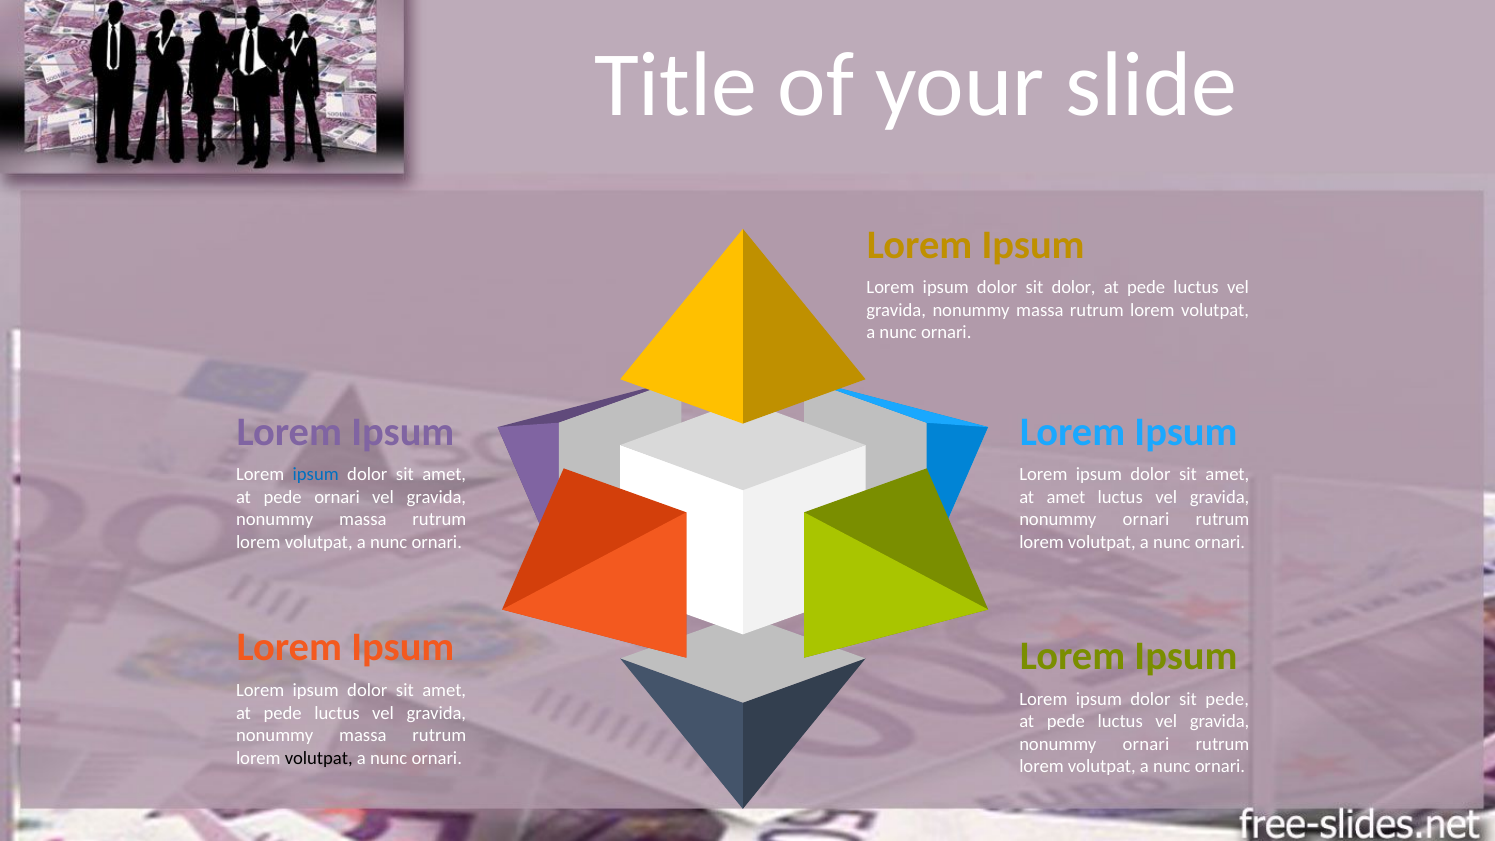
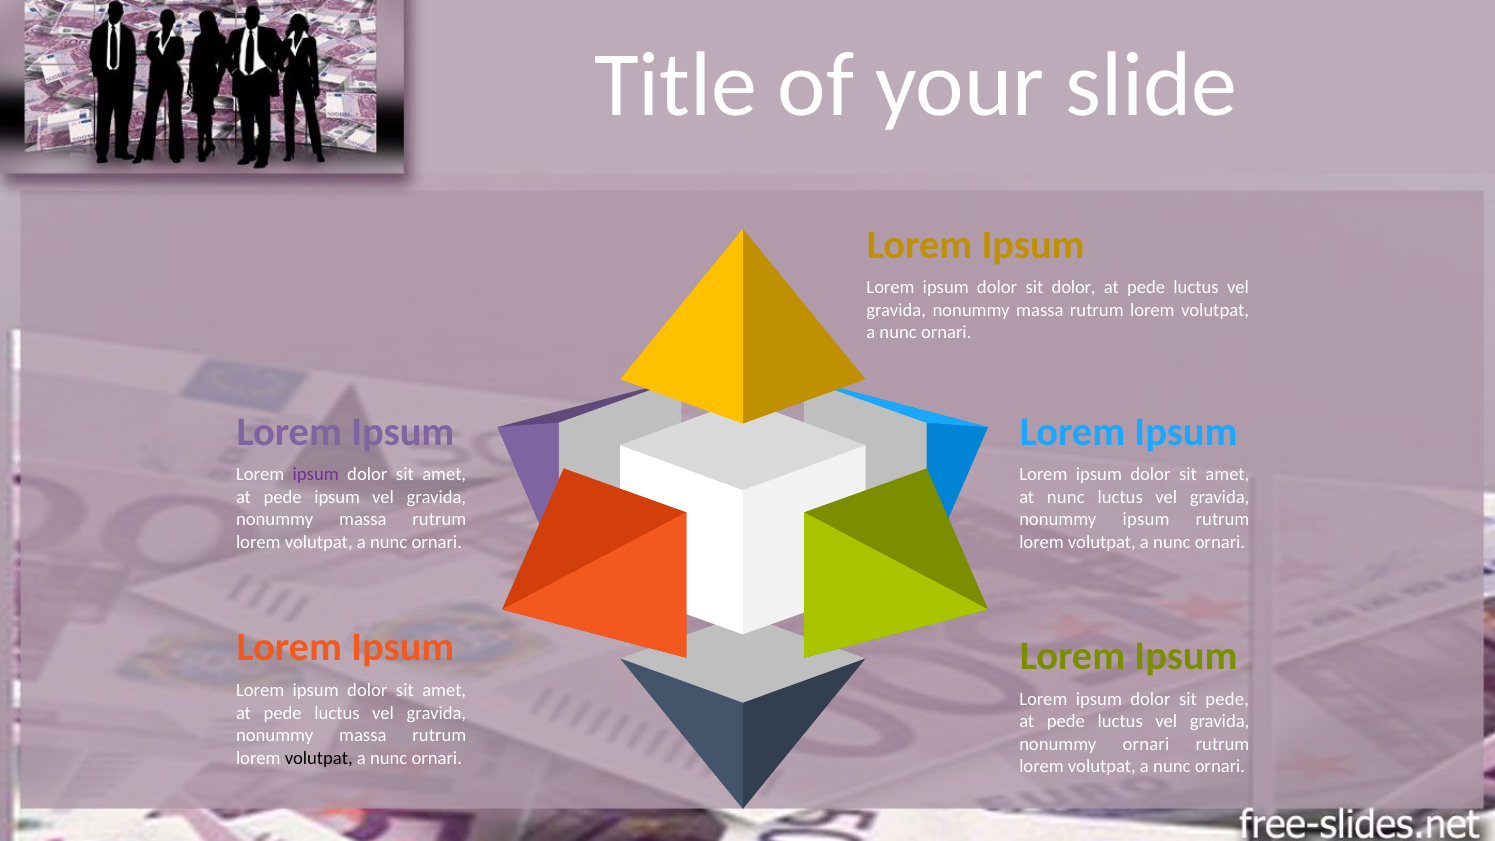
ipsum colour: blue -> purple (316, 475)
pede ornari: ornari -> ipsum (337, 497)
at amet: amet -> nunc (1066, 497)
ornari: ornari -> ipsum (1146, 520)
